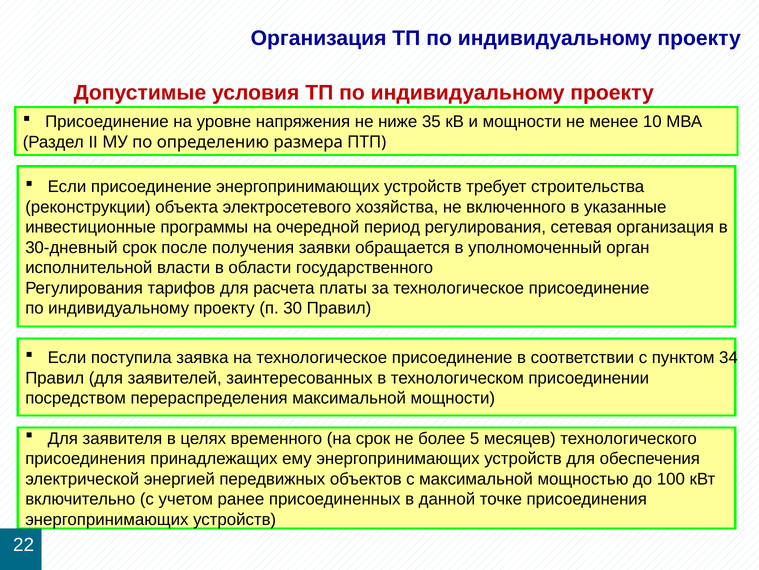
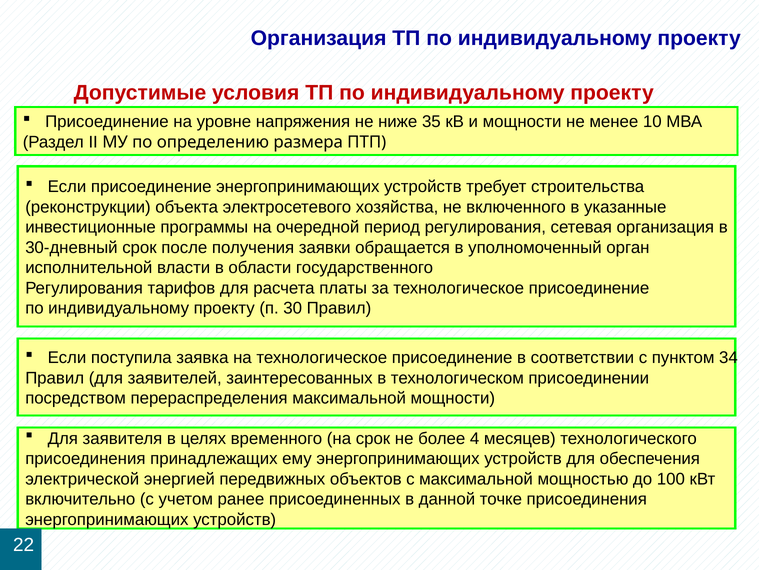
5: 5 -> 4 (475, 438)
